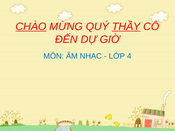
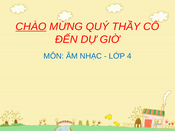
THẦY underline: present -> none (126, 27)
